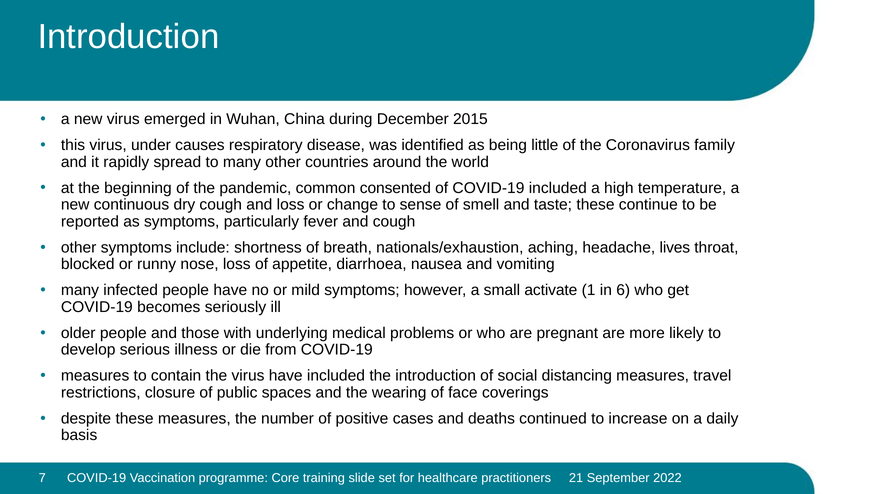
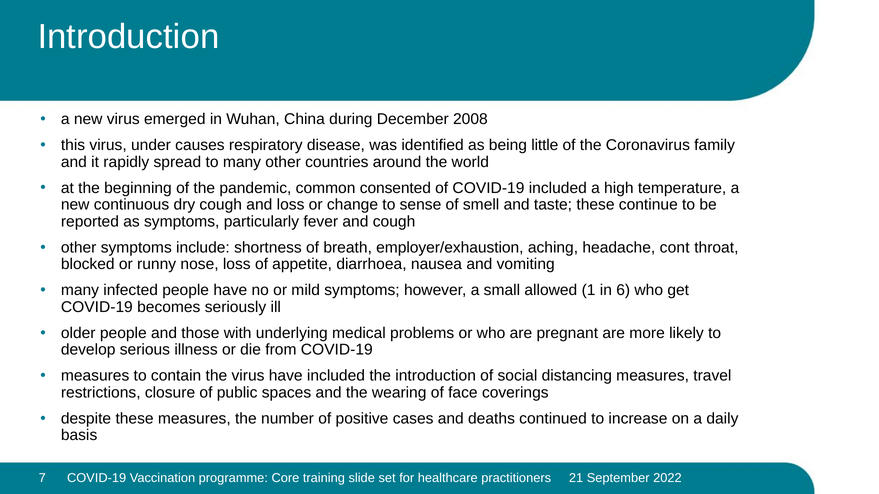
2015: 2015 -> 2008 (470, 119)
nationals/exhaustion: nationals/exhaustion -> employer/exhaustion (450, 248)
lives: lives -> cont (675, 248)
activate: activate -> allowed (551, 290)
